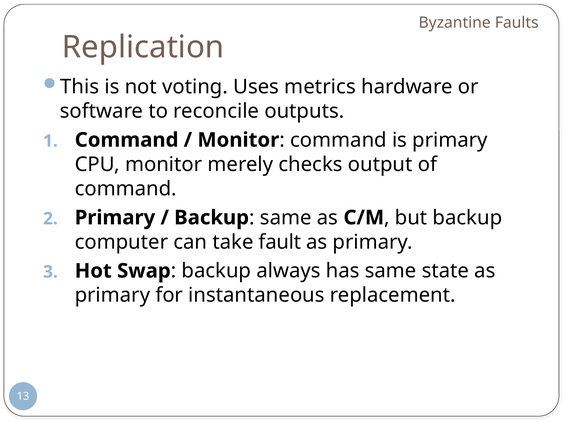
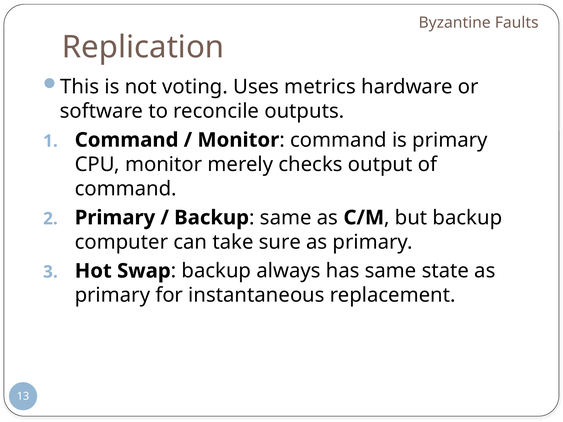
fault: fault -> sure (280, 242)
